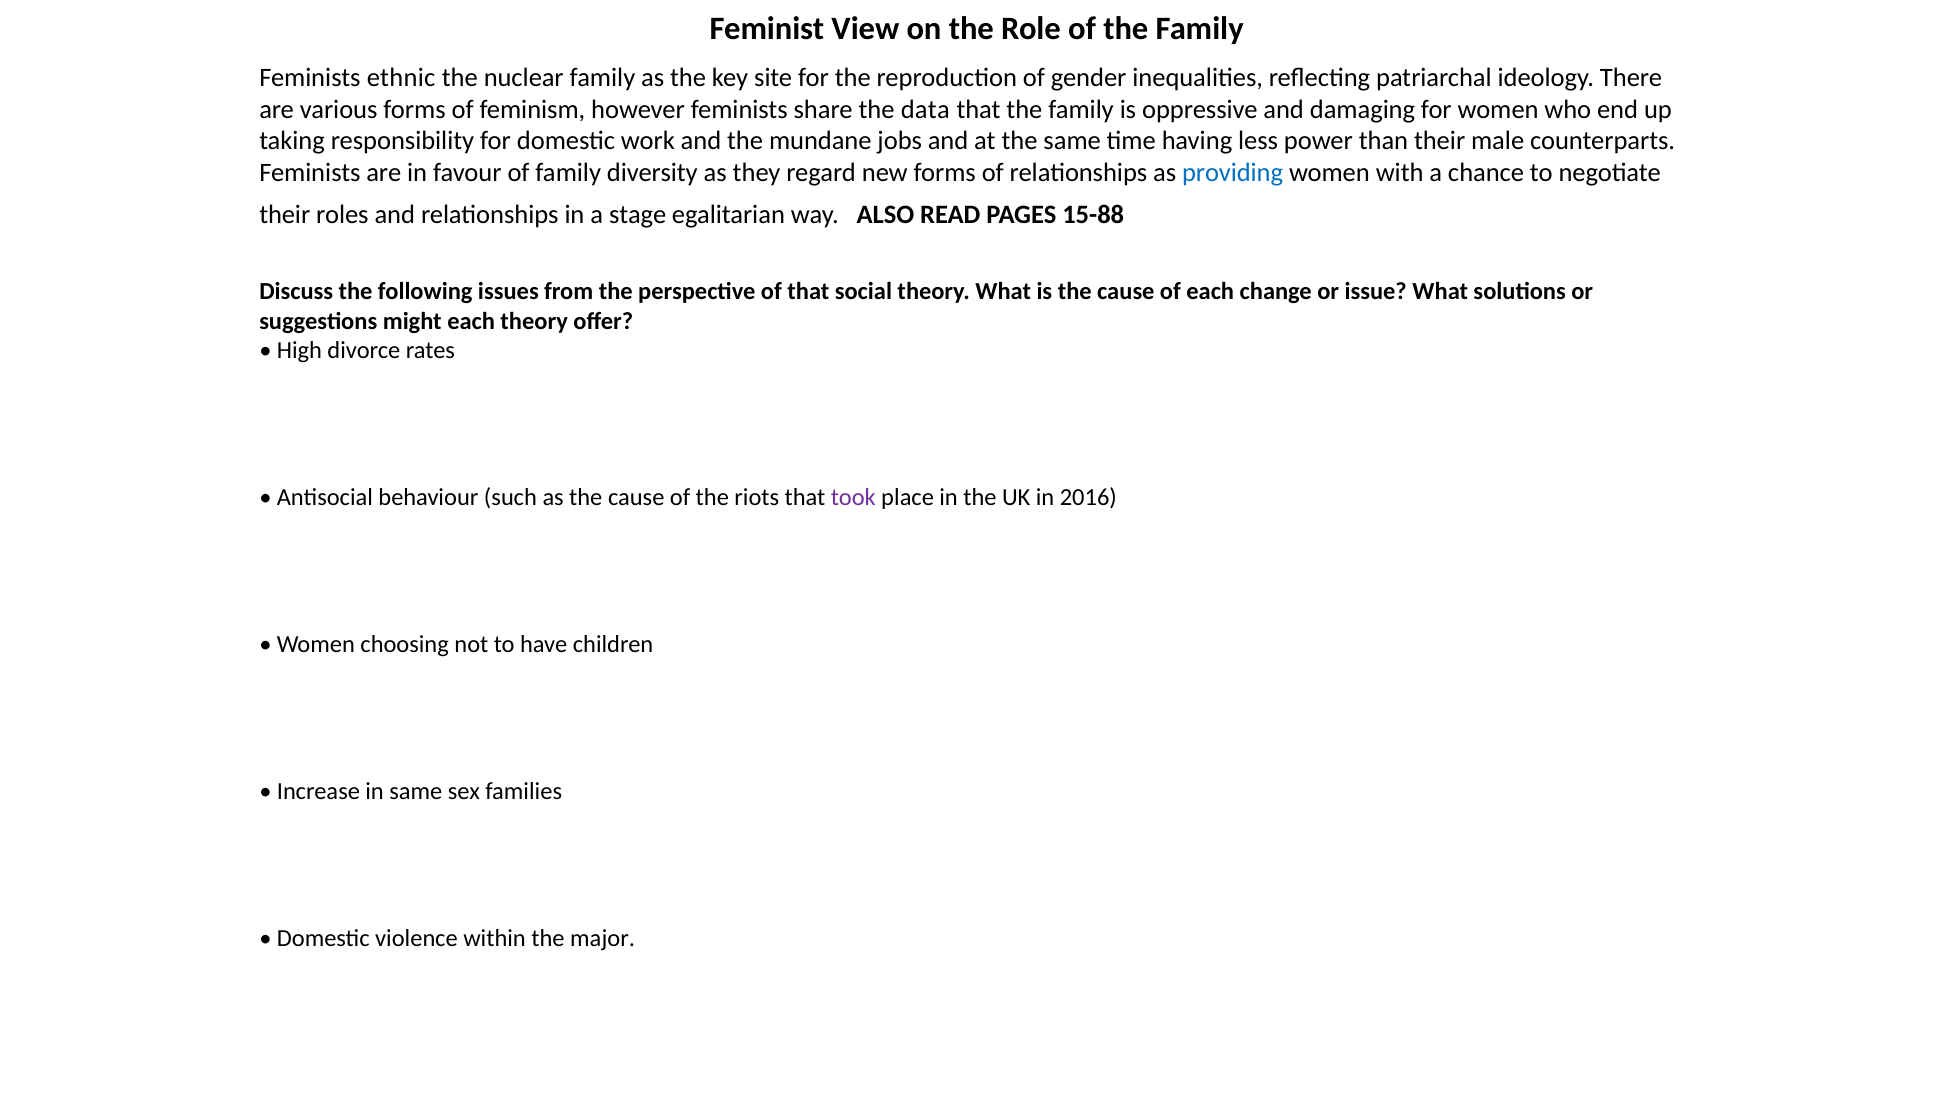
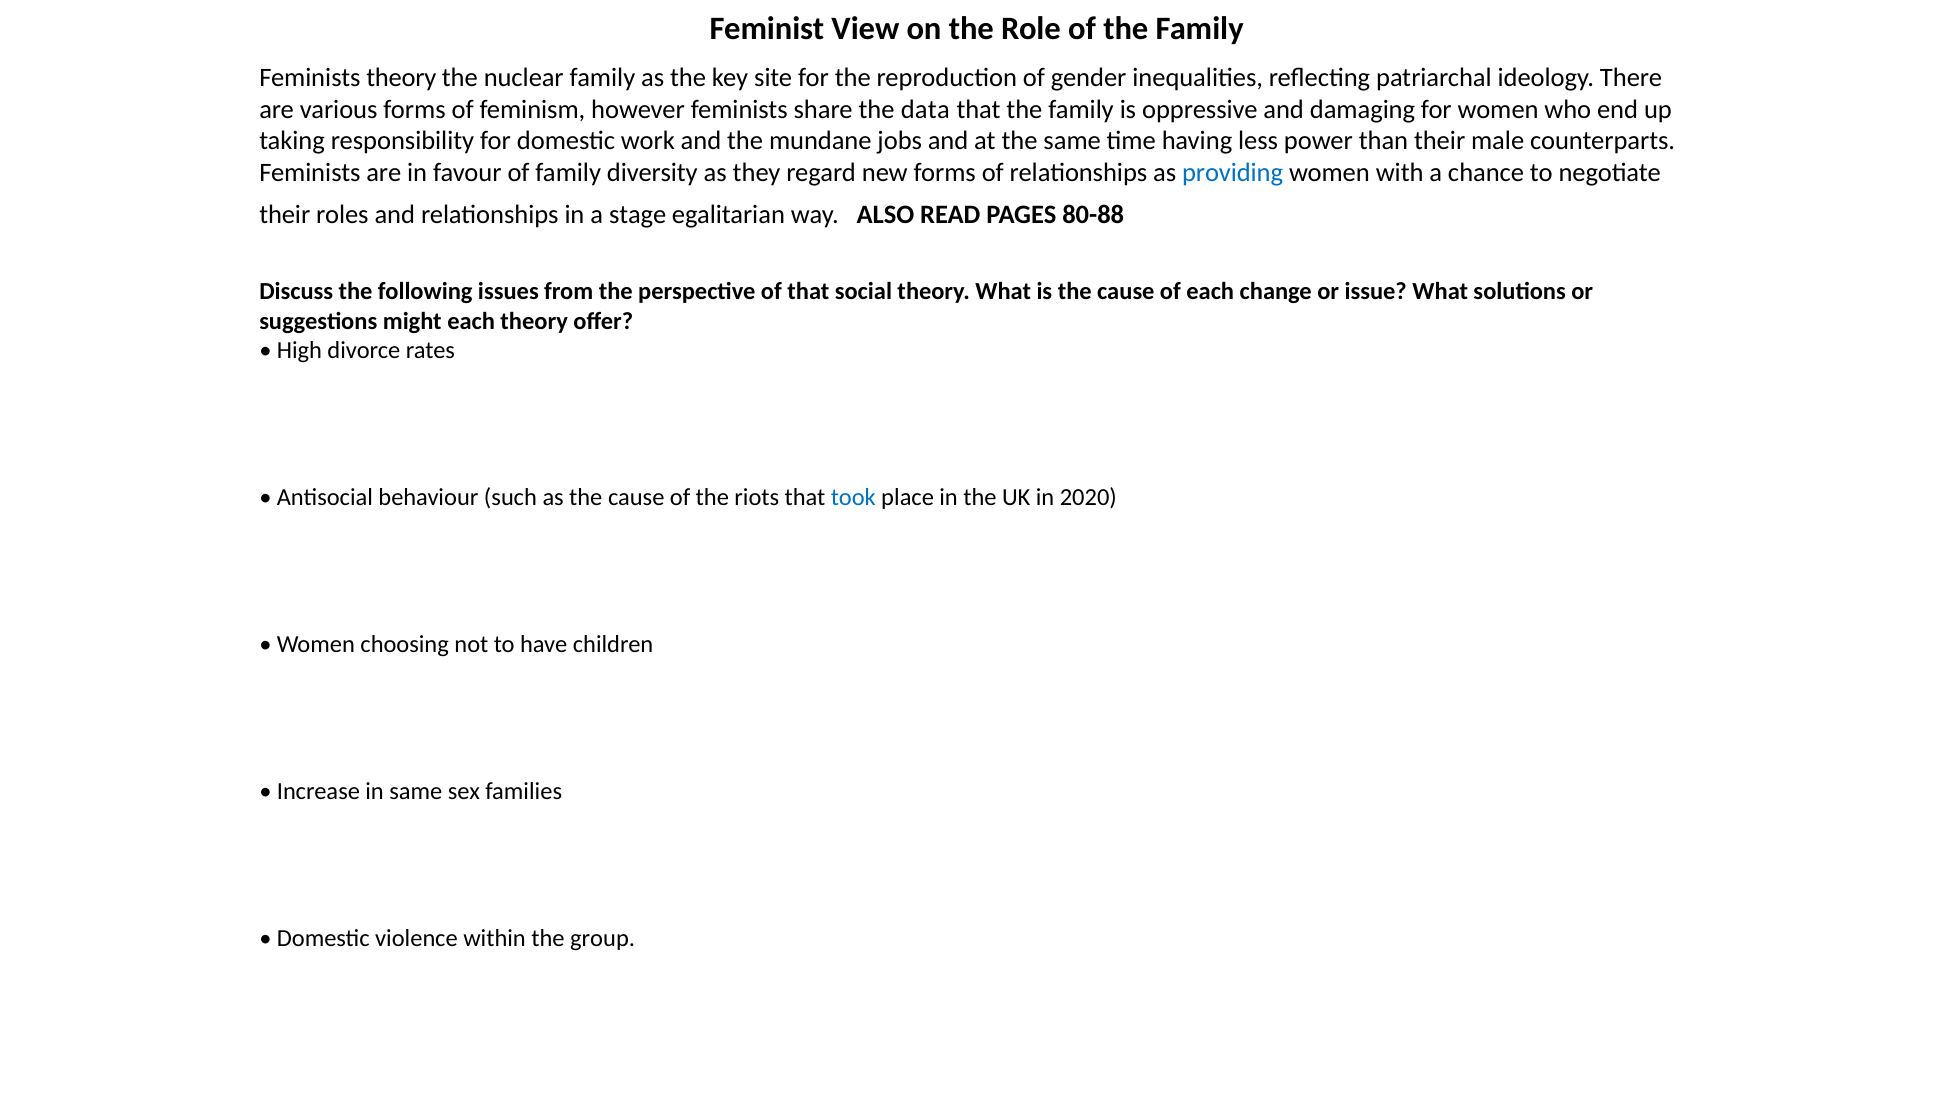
Feminists ethnic: ethnic -> theory (401, 77)
15-88: 15-88 -> 80-88 (1093, 215)
took colour: purple -> blue (853, 497)
2016: 2016 -> 2020 (1088, 497)
major: major -> group (603, 938)
